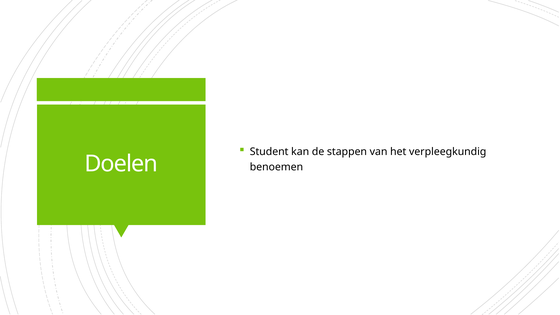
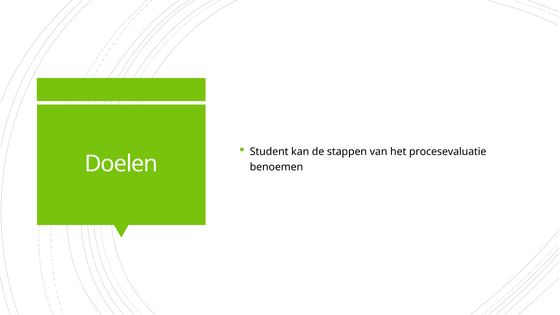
verpleegkundig: verpleegkundig -> procesevaluatie (448, 152)
